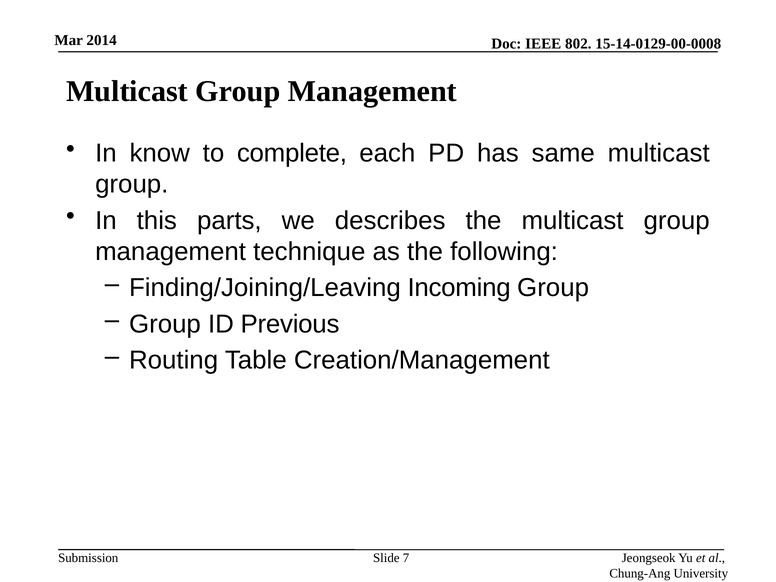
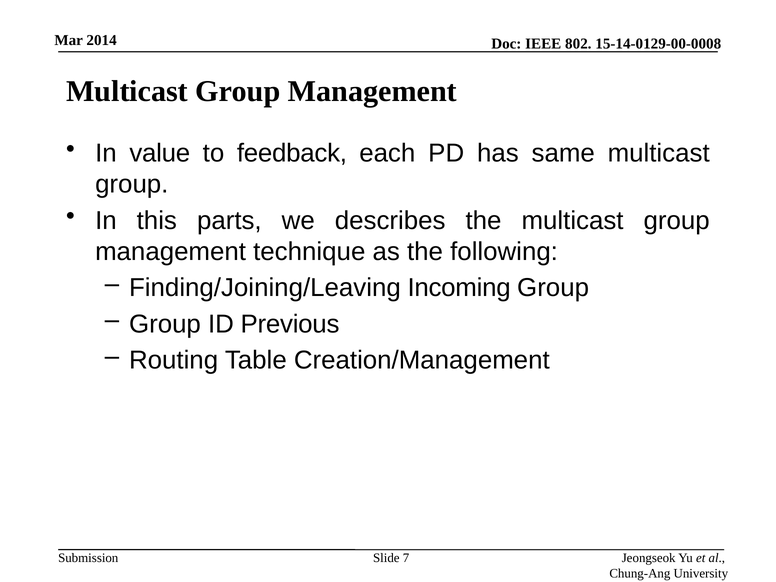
know: know -> value (160, 153)
complete: complete -> feedback (292, 153)
